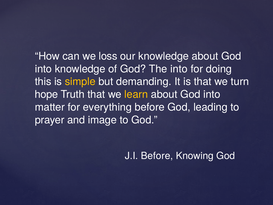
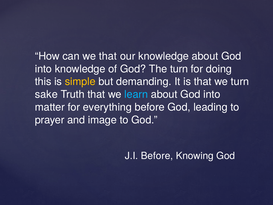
we loss: loss -> that (108, 56)
The into: into -> turn (179, 69)
hope: hope -> sake (46, 94)
learn colour: yellow -> light blue (136, 94)
